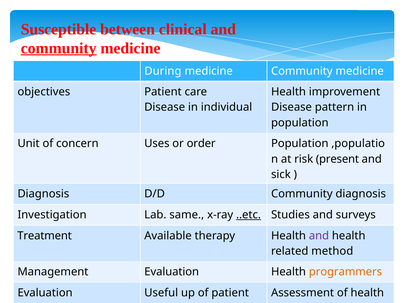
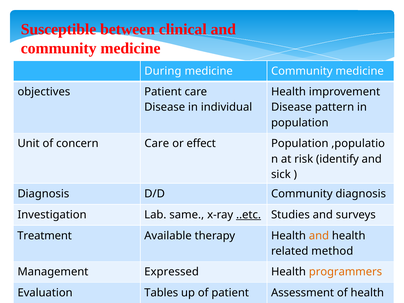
community underline: present -> none (59, 48)
concern Uses: Uses -> Care (157, 144)
order: order -> effect (201, 144)
present: present -> identify (337, 159)
and colour: purple -> orange (319, 236)
Management Evaluation: Evaluation -> Expressed (172, 272)
Useful: Useful -> Tables (161, 293)
